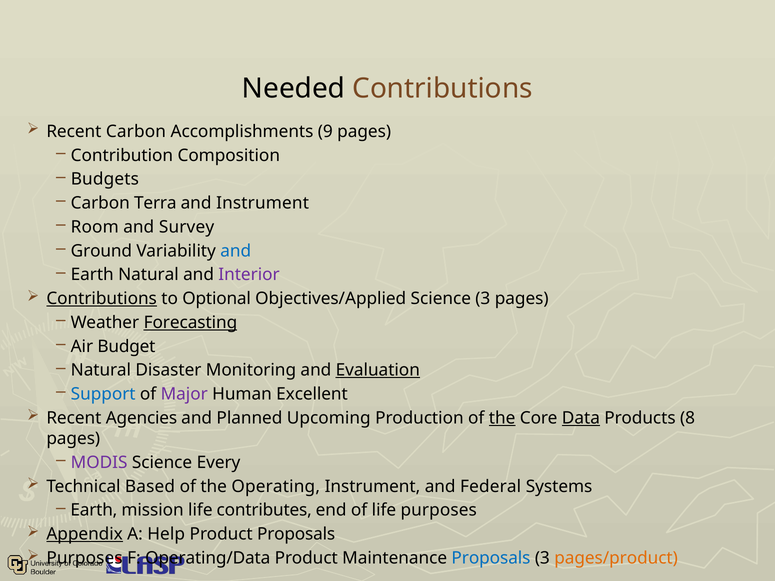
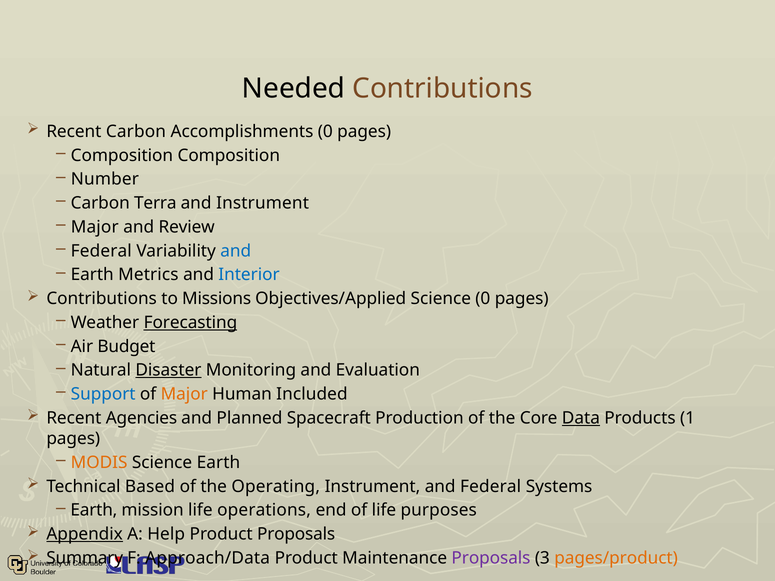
Accomplishments 9: 9 -> 0 (325, 132)
Contribution: Contribution -> Composition (122, 155)
Budgets: Budgets -> Number (105, 179)
Room: Room -> Major (95, 227)
Survey: Survey -> Review (187, 227)
Ground: Ground -> Federal (101, 251)
Earth Natural: Natural -> Metrics (148, 275)
Interior colour: purple -> blue (249, 275)
Contributions underline: present -> none (102, 299)
Optional: Optional -> Missions (217, 299)
Science 3: 3 -> 0 (483, 299)
Disaster underline: none -> present (168, 370)
Evaluation underline: present -> none (378, 370)
Major colour: purple -> orange (184, 394)
Excellent: Excellent -> Included (312, 394)
Upcoming: Upcoming -> Spacecraft (329, 418)
the underline: present -> none (502, 418)
8: 8 -> 1 (688, 418)
MODIS colour: purple -> orange (99, 463)
Science Every: Every -> Earth (218, 463)
contributes: contributes -> operations (264, 511)
Purposes: Purposes -> Summary (85, 558)
Operating/Data: Operating/Data -> Approach/Data (208, 558)
Proposals colour: blue -> purple (491, 558)
